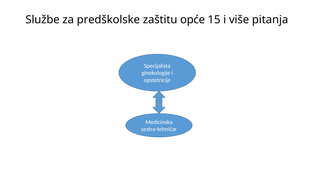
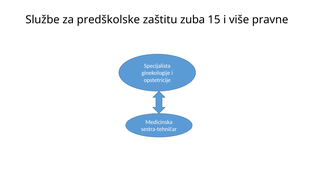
opće: opće -> zuba (193, 20)
pitanja: pitanja -> pravne (270, 20)
